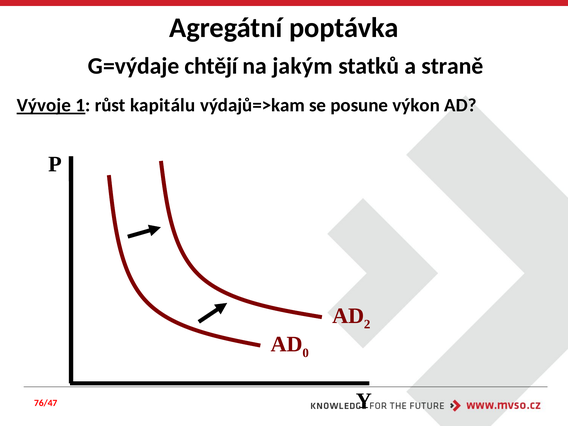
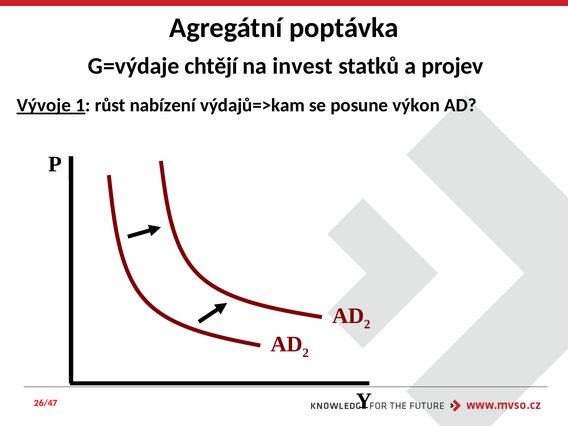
jakým: jakým -> invest (303, 66)
straně: straně -> projev (452, 66)
kapitálu: kapitálu -> nabízení (163, 105)
0: 0 -> 2 (306, 353)
76/47: 76/47 -> 26/47 (46, 403)
